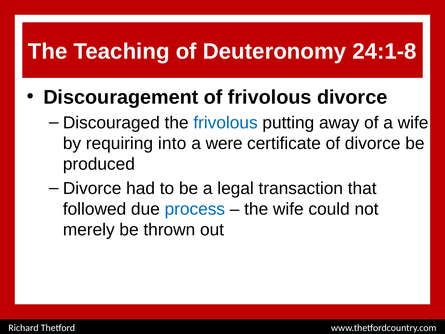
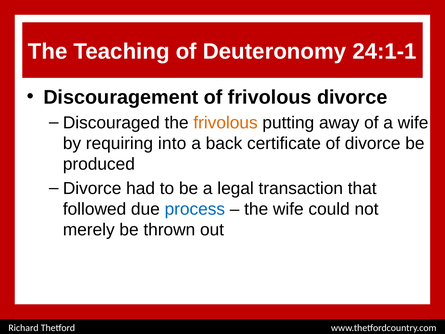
24:1-8: 24:1-8 -> 24:1-1 (385, 52)
frivolous colour: blue -> orange (226, 123)
were: were -> back (224, 143)
